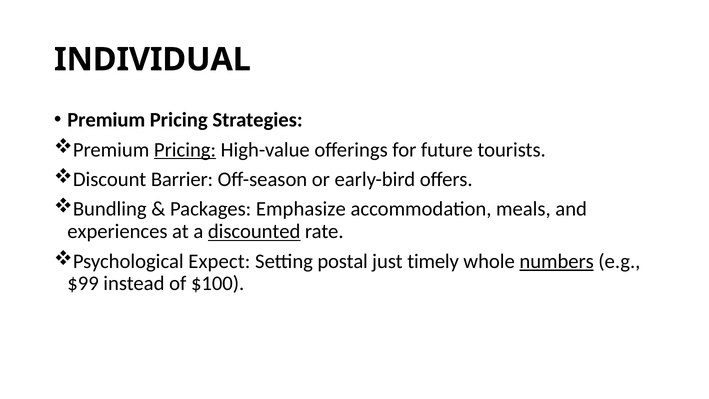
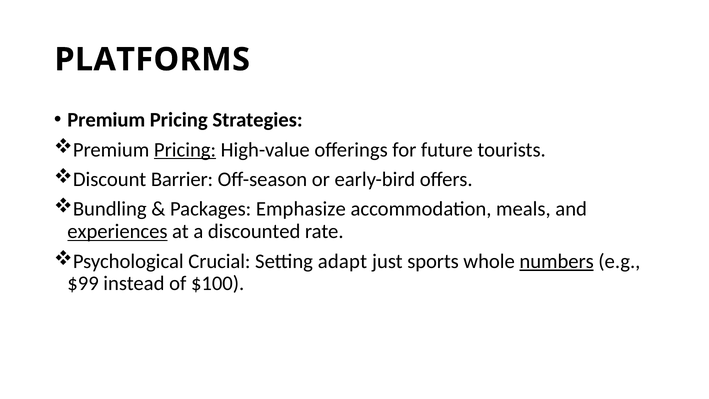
INDIVIDUAL: INDIVIDUAL -> PLATFORMS (152, 60)
experiences underline: none -> present (117, 231)
discounted underline: present -> none (254, 231)
Expect: Expect -> Crucial (219, 261)
postal: postal -> adapt (342, 261)
timely: timely -> sports (433, 261)
